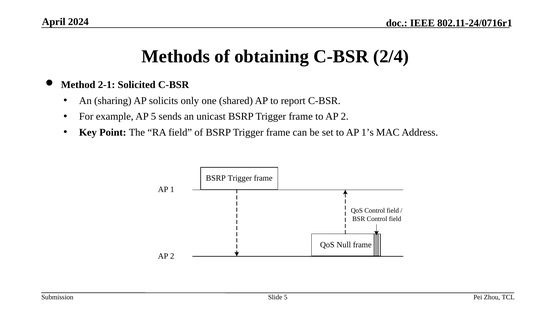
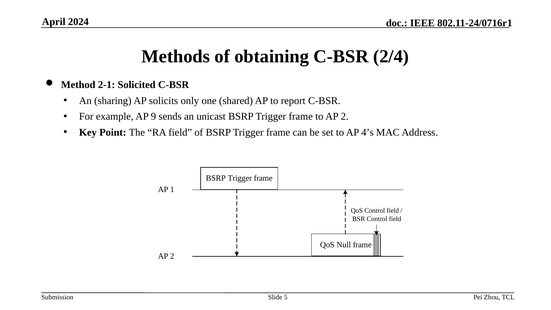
AP 5: 5 -> 9 (153, 116)
1’s: 1’s -> 4’s (368, 132)
